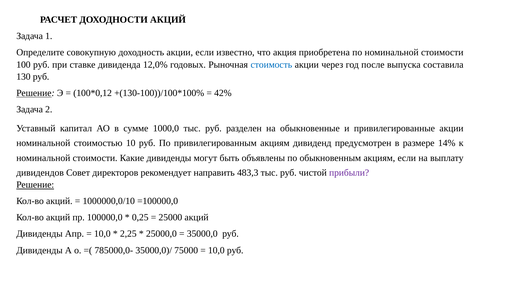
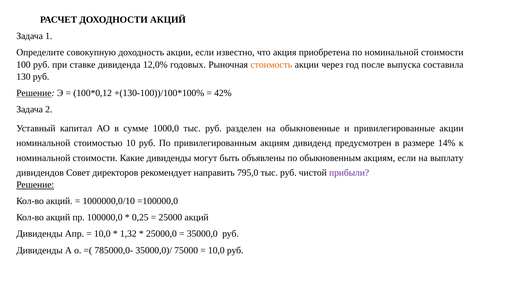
стоимость colour: blue -> orange (271, 65)
483,3: 483,3 -> 795,0 (248, 173)
2,25: 2,25 -> 1,32 (128, 234)
